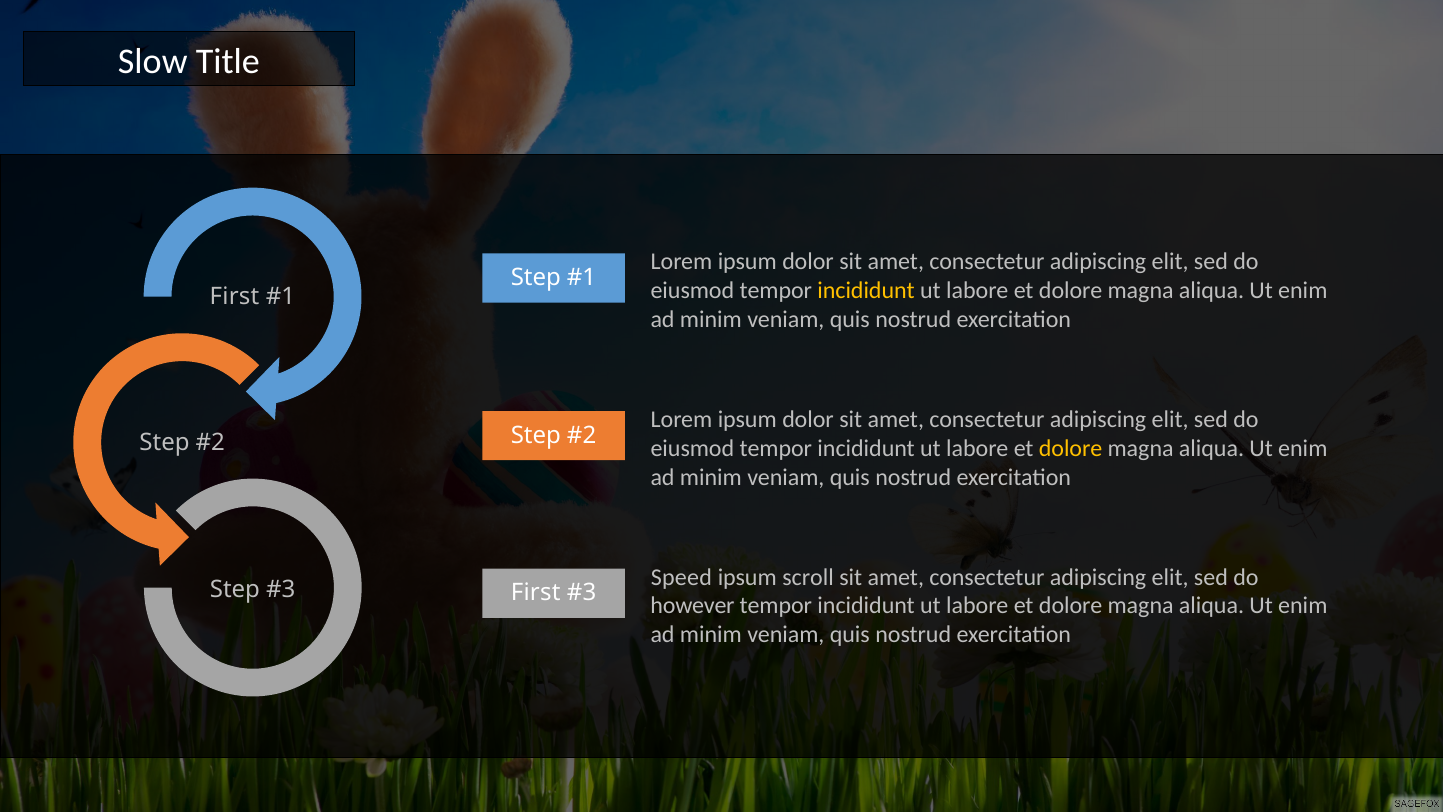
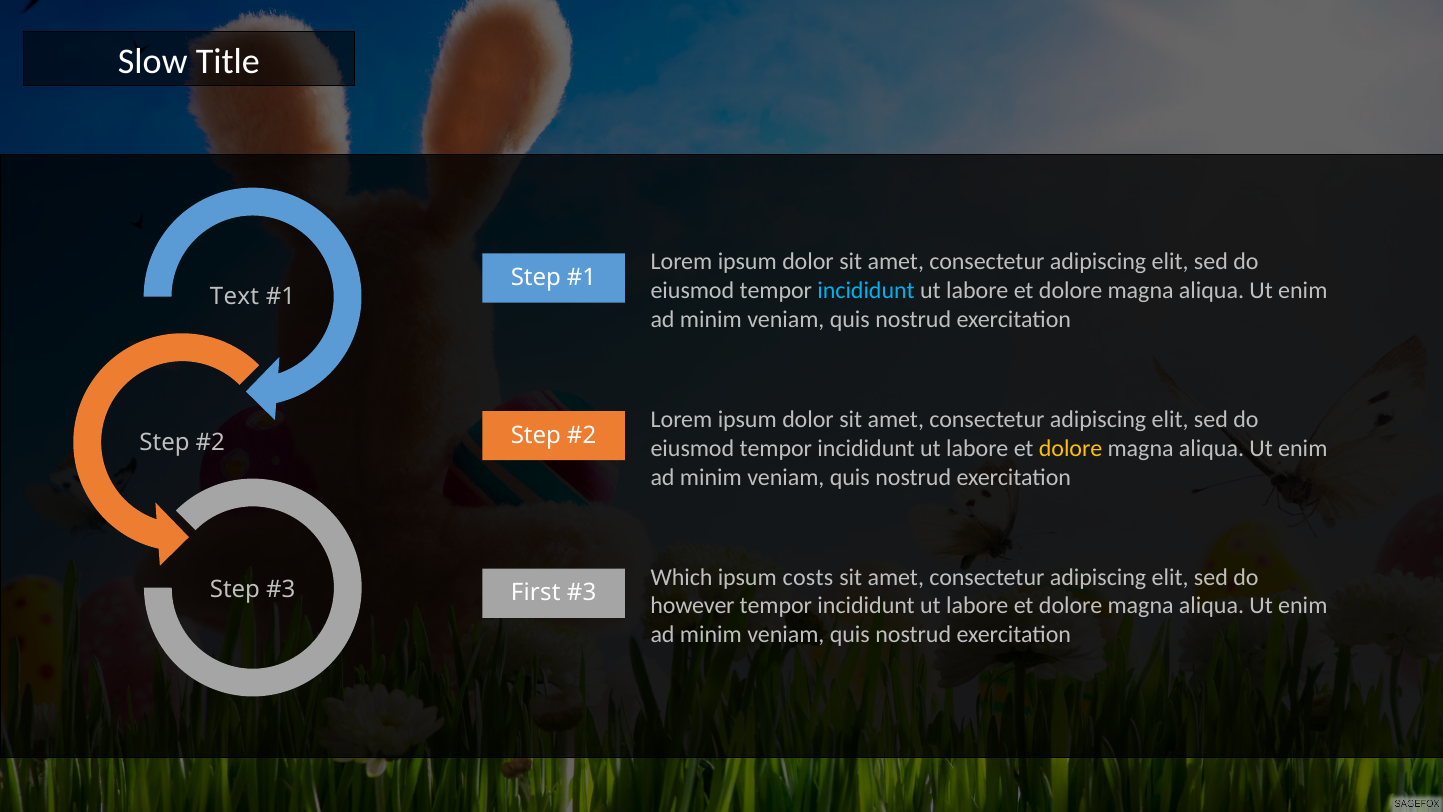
incididunt colour: yellow -> light blue (866, 291)
First: First -> Text (234, 296)
Speed: Speed -> Which (682, 577)
scroll: scroll -> costs (808, 577)
